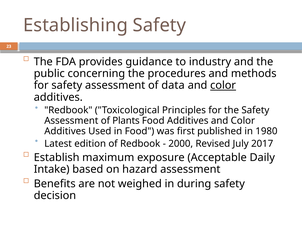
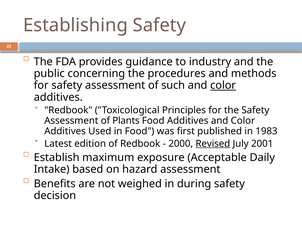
data: data -> such (173, 85)
1980: 1980 -> 1983 (266, 131)
Revised underline: none -> present (213, 143)
2017: 2017 -> 2001 (262, 143)
